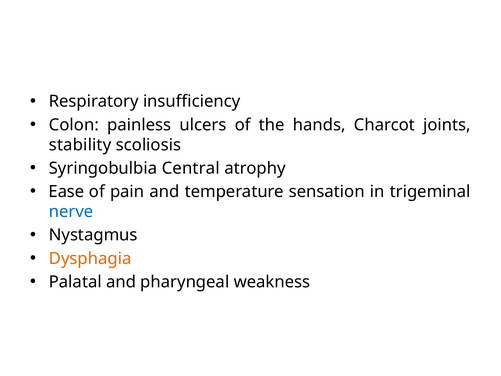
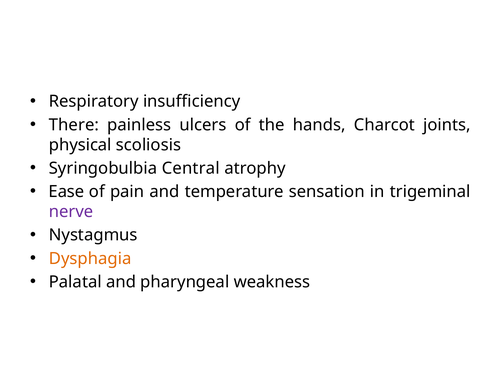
Colon: Colon -> There (74, 125)
stability: stability -> physical (80, 145)
nerve colour: blue -> purple (71, 212)
